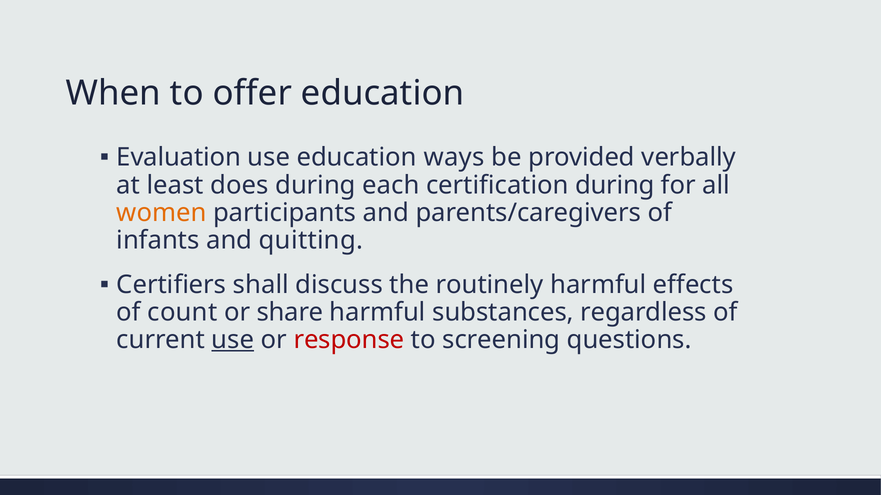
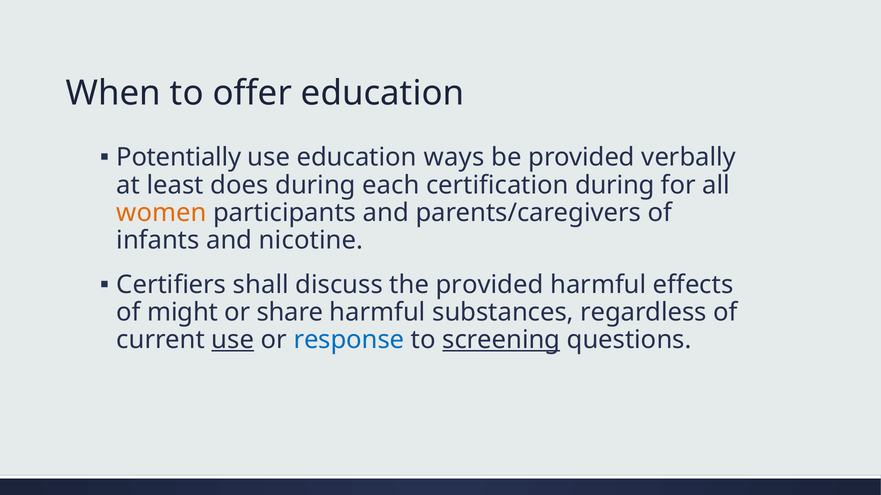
Evaluation: Evaluation -> Potentially (179, 158)
quitting: quitting -> nicotine (311, 241)
the routinely: routinely -> provided (490, 285)
count: count -> might (183, 313)
response colour: red -> blue (349, 340)
screening underline: none -> present (501, 340)
